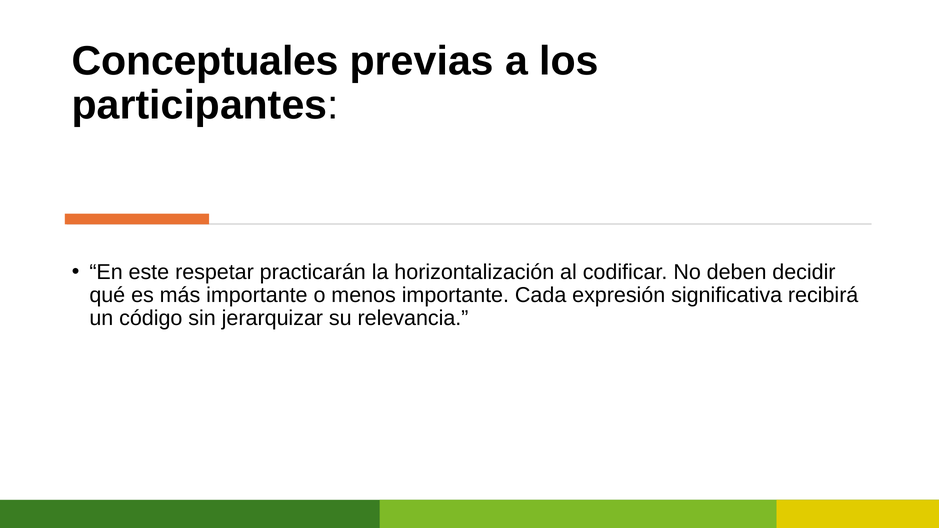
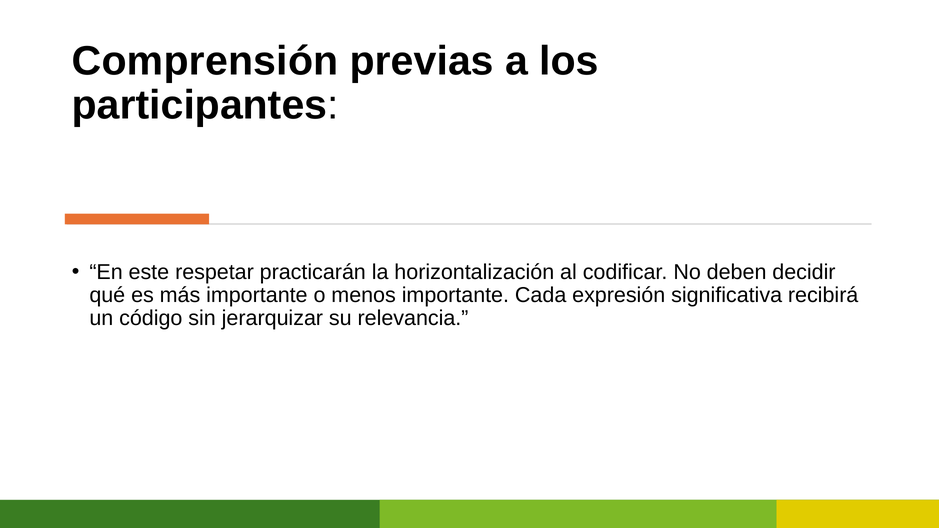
Conceptuales: Conceptuales -> Comprensión (205, 61)
